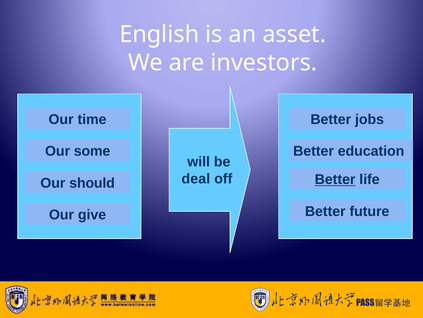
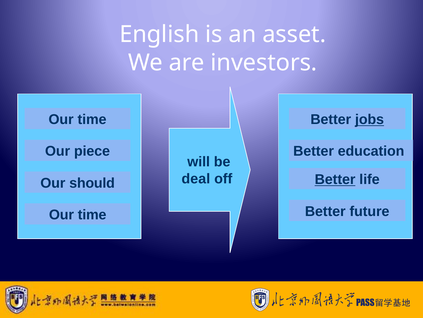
jobs underline: none -> present (370, 119)
some: some -> piece (92, 151)
give: give -> time (92, 214)
